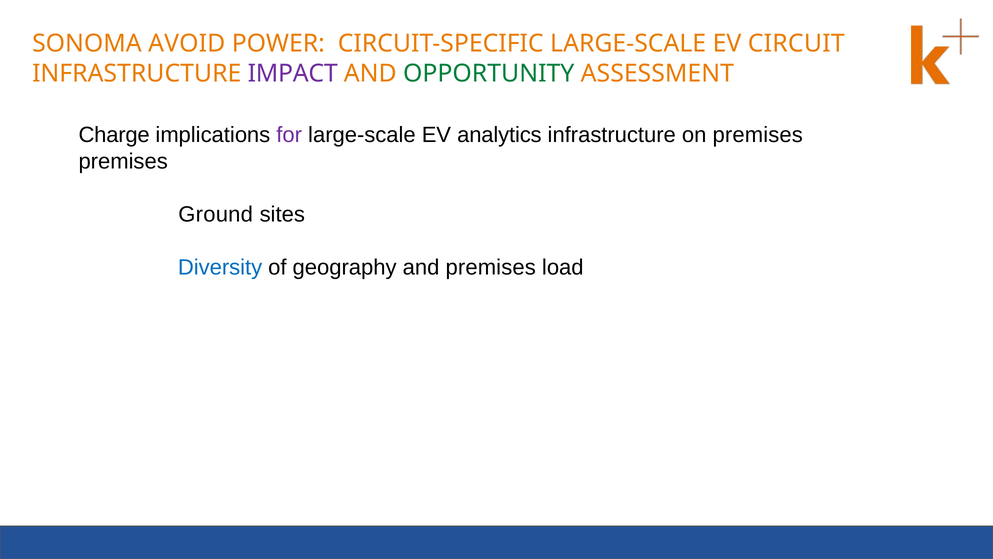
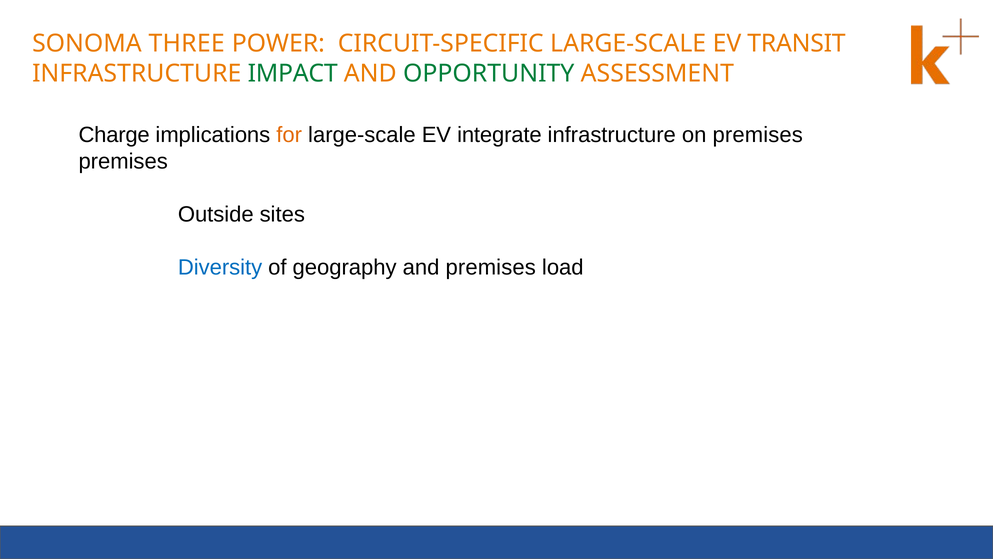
AVOID: AVOID -> THREE (187, 44)
CIRCUIT: CIRCUIT -> TRANSIT (796, 44)
IMPACT colour: purple -> green (293, 74)
for colour: purple -> orange (289, 135)
analytics: analytics -> integrate (499, 135)
Ground: Ground -> Outside (216, 214)
